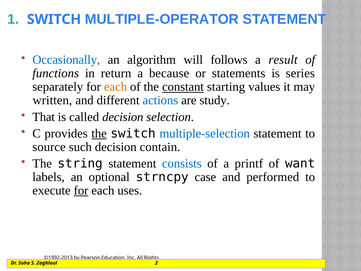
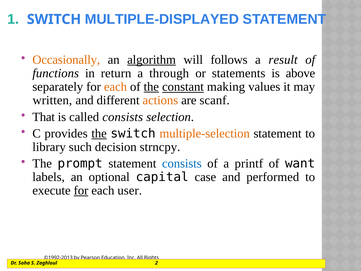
MULTIPLE-OPERATOR: MULTIPLE-OPERATOR -> MULTIPLE-DISPLAYED (162, 19)
Occasionally colour: blue -> orange (66, 60)
algorithm underline: none -> present (152, 60)
because: because -> through (169, 73)
series: series -> above (300, 73)
the underline: none -> present (151, 87)
starting: starting -> making (226, 87)
actions colour: blue -> orange (160, 100)
study: study -> scanf (215, 100)
called decision: decision -> consists (123, 117)
multiple-selection colour: blue -> orange (205, 133)
source: source -> library (49, 147)
contain: contain -> strncpy (160, 147)
string: string -> prompt (80, 163)
strncpy: strncpy -> capital (162, 177)
uses: uses -> user (130, 190)
